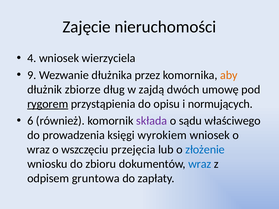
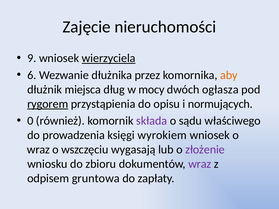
4: 4 -> 9 (32, 58)
wierzyciela underline: none -> present (109, 58)
9: 9 -> 6 (32, 75)
zbiorze: zbiorze -> miejsca (83, 90)
zajdą: zajdą -> mocy (152, 90)
umowę: umowę -> ogłasza (220, 90)
6: 6 -> 0 (30, 121)
przejęcia: przejęcia -> wygasają (133, 150)
złożenie colour: blue -> purple (205, 150)
wraz colour: blue -> purple (200, 164)
